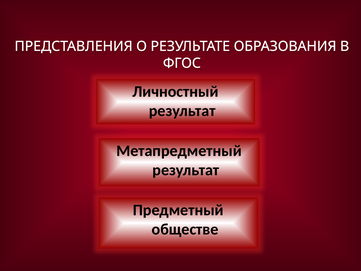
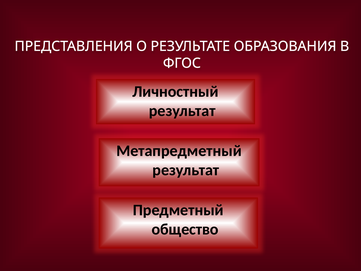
обществе: обществе -> общество (185, 229)
